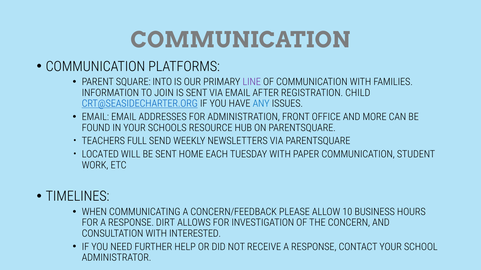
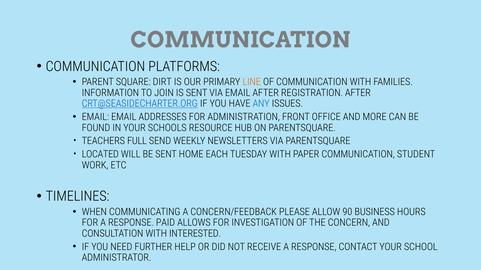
INTO: INTO -> DIRT (162, 82)
LINE colour: purple -> orange (252, 82)
REGISTRATION CHILD: CHILD -> AFTER (358, 93)
10: 10 -> 90 (347, 212)
DIRT: DIRT -> PAID (165, 223)
